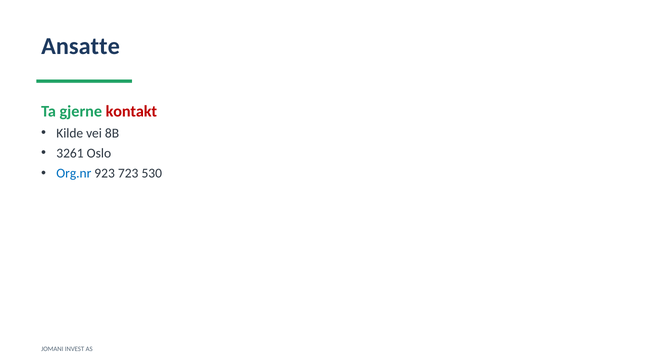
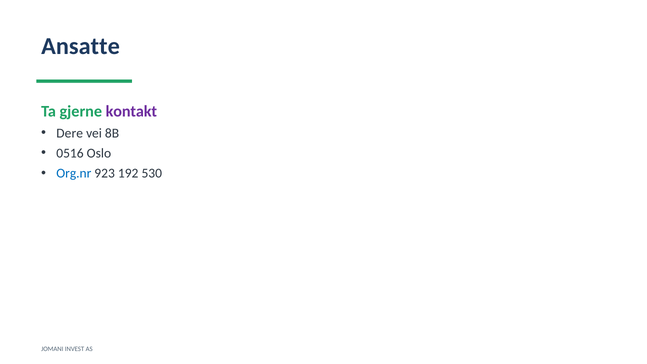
kontakt colour: red -> purple (131, 111)
Kilde: Kilde -> Dere (70, 133)
3261: 3261 -> 0516 (70, 153)
723: 723 -> 192 (128, 174)
